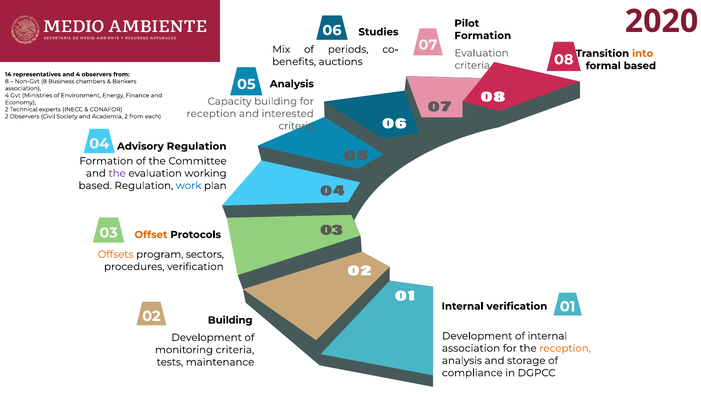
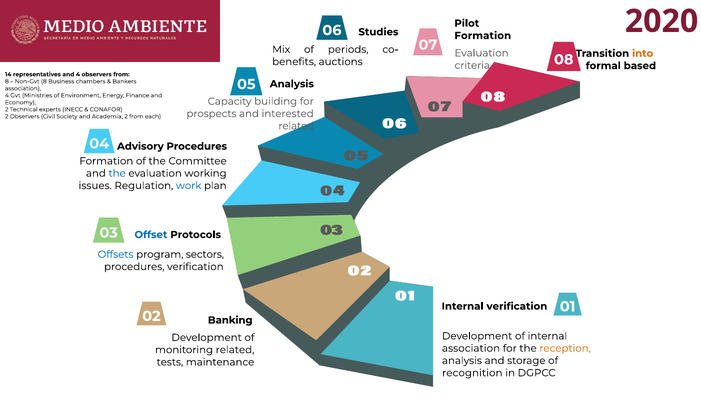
reception: reception -> prospects (211, 113)
criteria: criteria -> related (296, 126)
Advisory Regulation: Regulation -> Procedures (197, 146)
the colour: purple -> blue (117, 173)
based: based -> issues (95, 185)
Offset colour: orange -> blue (151, 234)
Offsets colour: orange -> blue (116, 254)
Building: Building -> Banking (230, 320)
monitoring criteria: criteria -> related (235, 349)
compliance: compliance -> recognition (472, 372)
